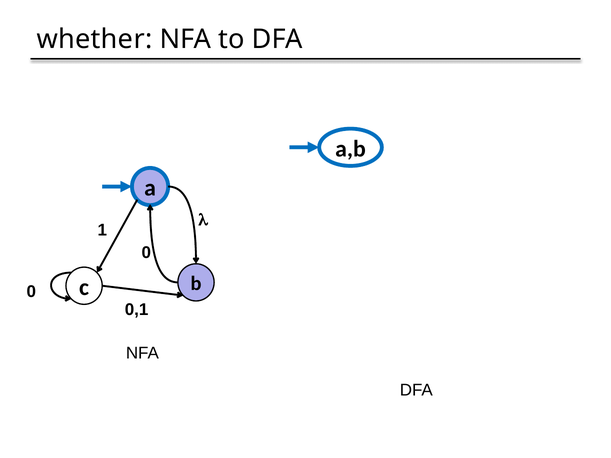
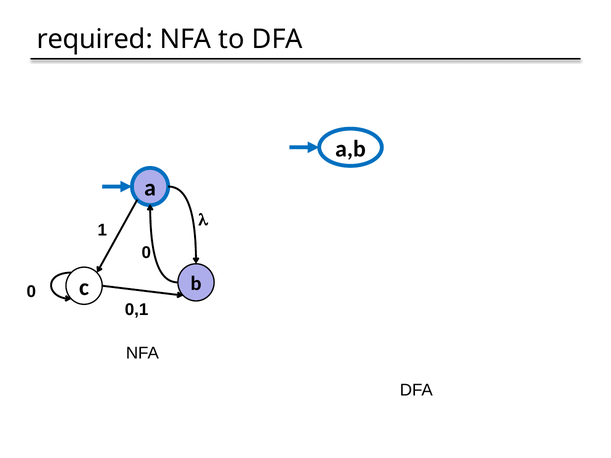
whether: whether -> required (95, 40)
